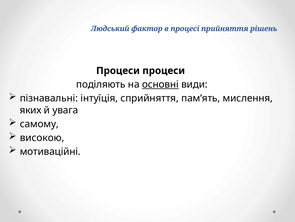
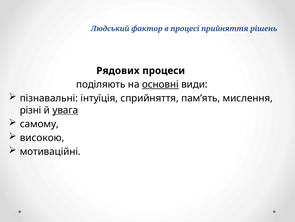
Процеси: Процеси -> Рядових (118, 70)
яких: яких -> різні (31, 110)
увага underline: none -> present (65, 110)
